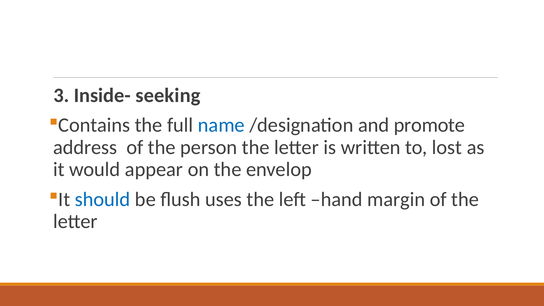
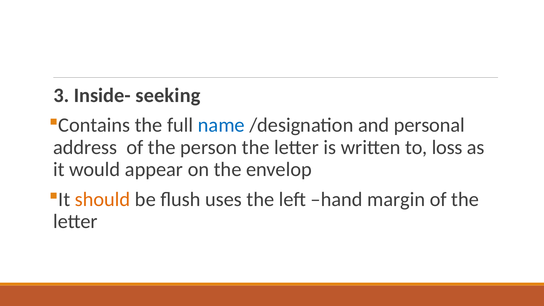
promote: promote -> personal (429, 125)
lost: lost -> loss (447, 147)
should colour: blue -> orange (103, 199)
